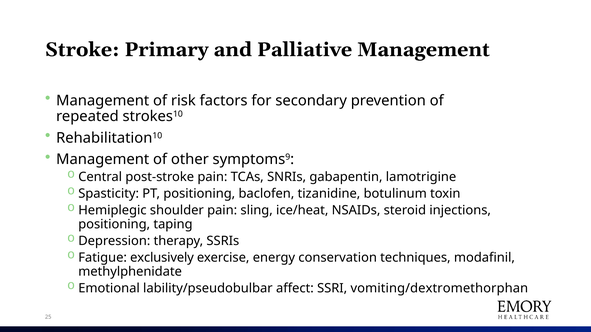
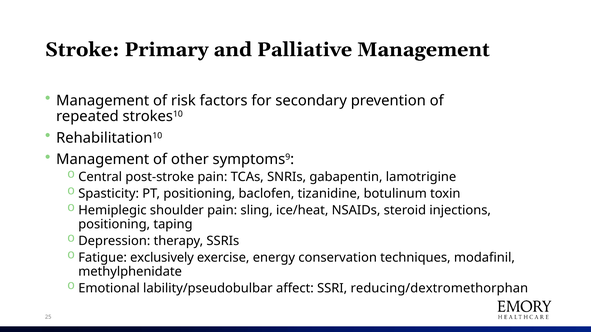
vomiting/dextromethorphan: vomiting/dextromethorphan -> reducing/dextromethorphan (439, 289)
